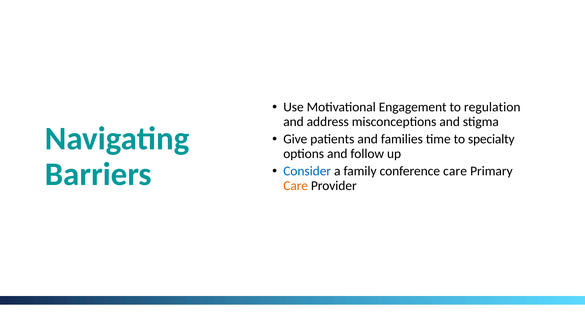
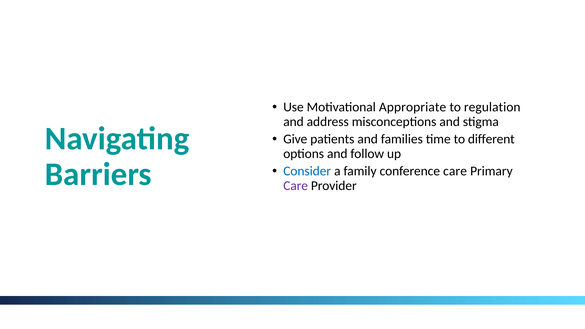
Engagement: Engagement -> Appropriate (413, 107)
specialty: specialty -> different (491, 139)
Care colour: orange -> purple (296, 186)
